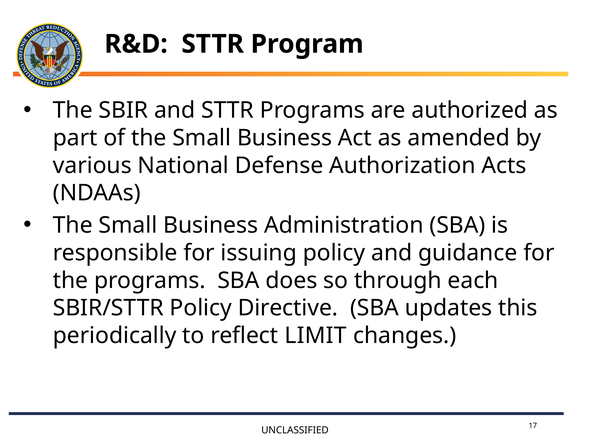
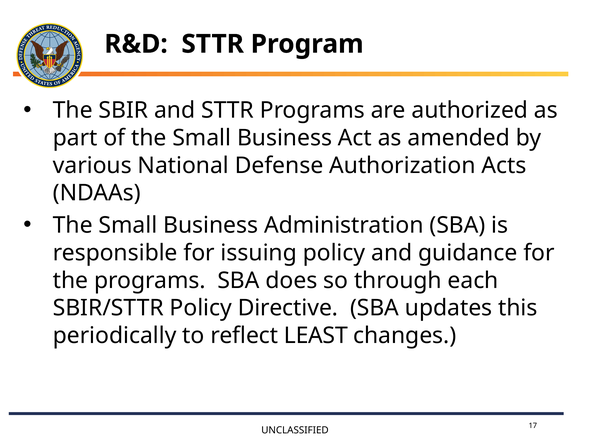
LIMIT: LIMIT -> LEAST (316, 335)
